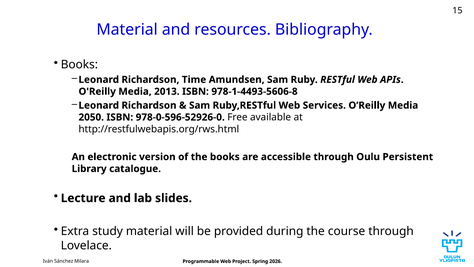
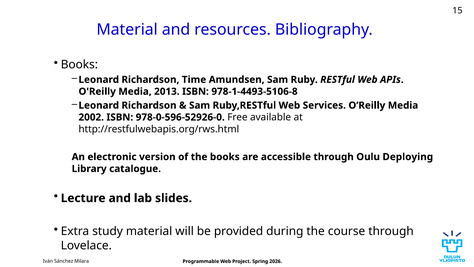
978-1-4493-5606-8: 978-1-4493-5606-8 -> 978-1-4493-5106-8 (255, 91)
2050: 2050 -> 2002 (91, 117)
Persistent: Persistent -> Deploying (408, 157)
